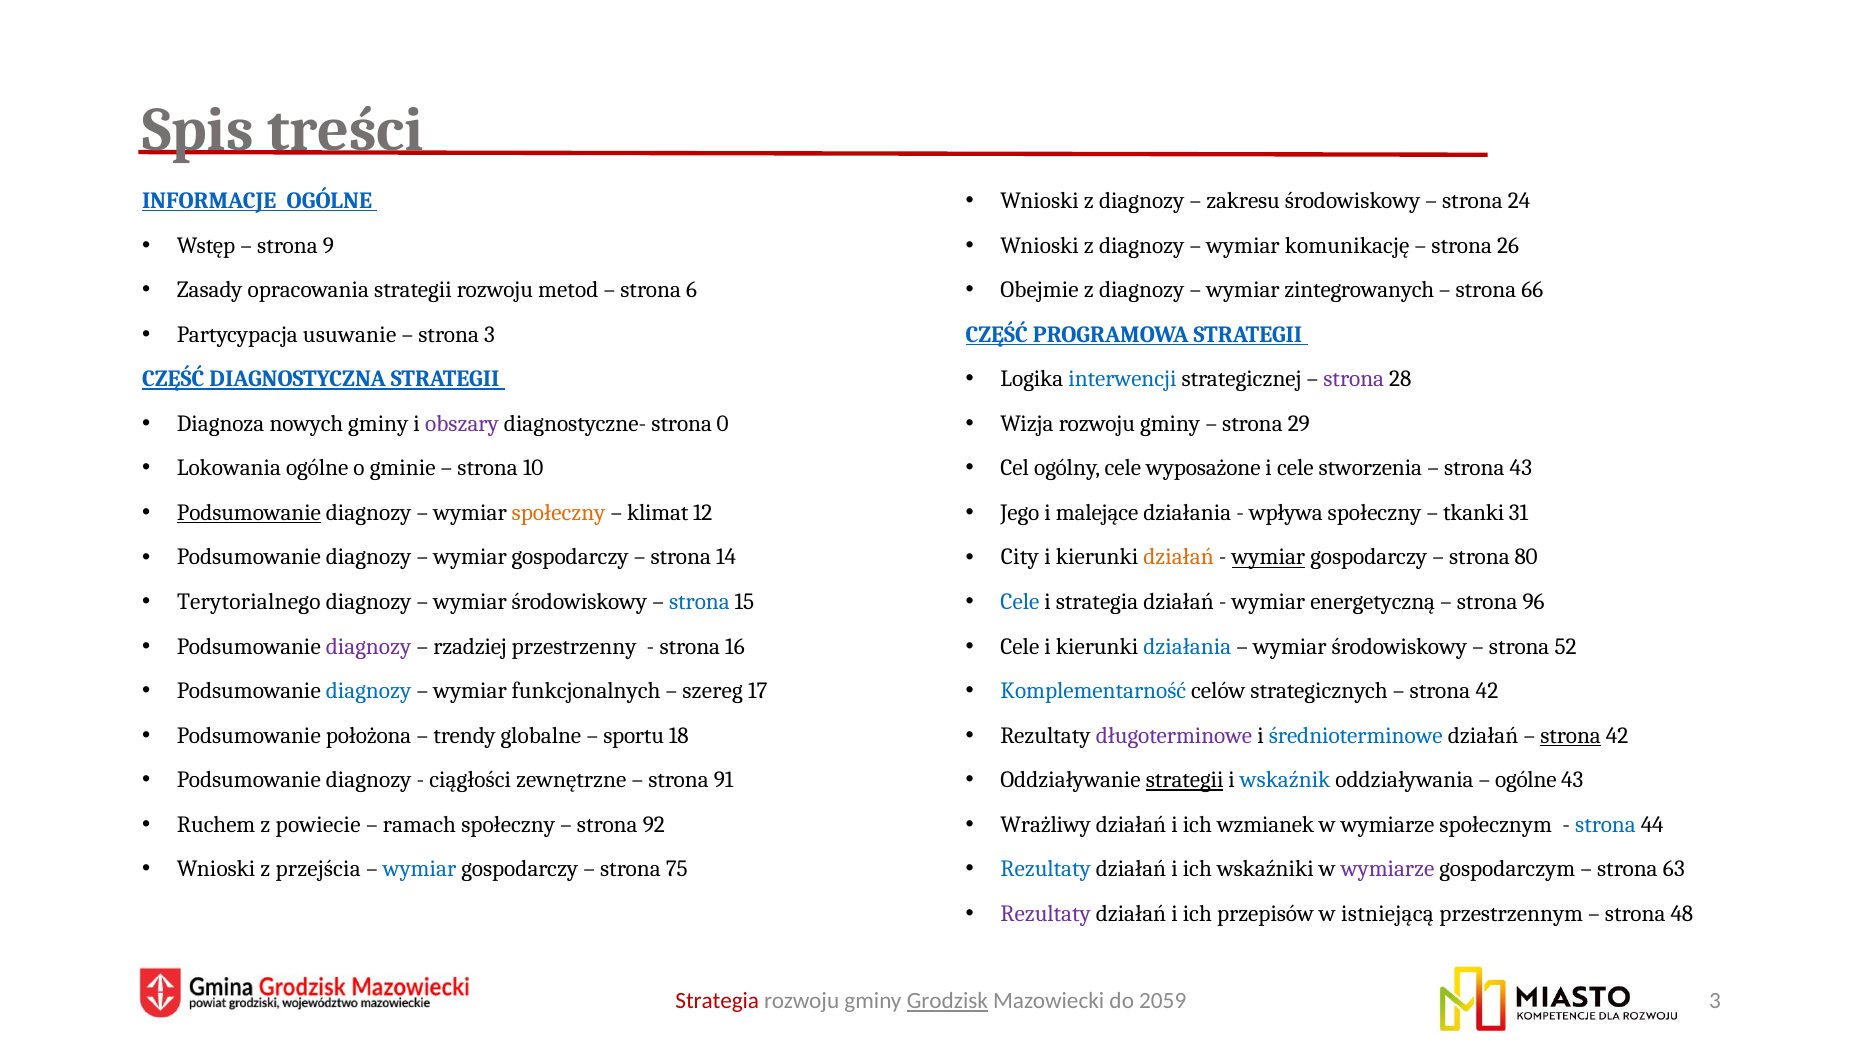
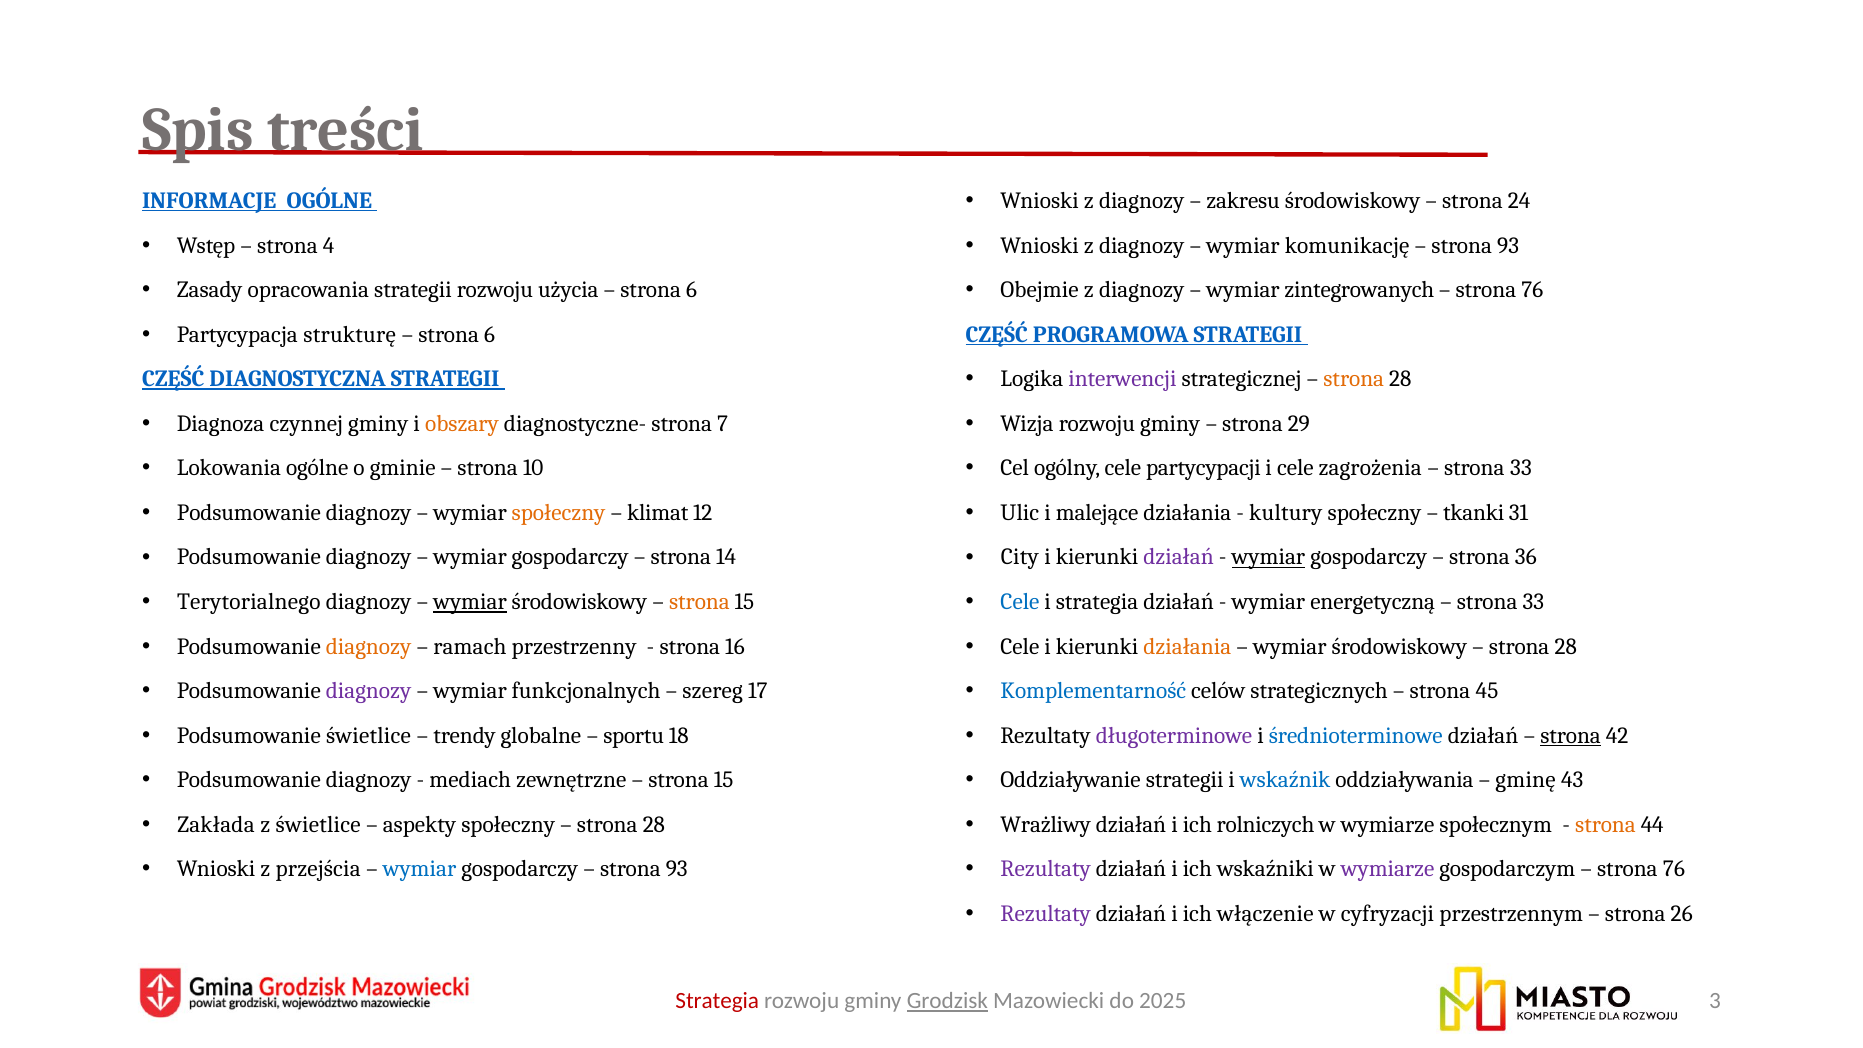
9: 9 -> 4 (329, 245)
26: 26 -> 93 (1508, 245)
metod: metod -> użycia (568, 290)
66: 66 -> 76 (1532, 290)
usuwanie: usuwanie -> strukturę (350, 334)
3: 3 -> 6 (490, 334)
interwencji colour: blue -> purple (1122, 379)
strona colour: purple -> orange (1354, 379)
nowych: nowych -> czynnej (306, 424)
obszary colour: purple -> orange (462, 424)
0: 0 -> 7 (723, 424)
wyposażone: wyposażone -> partycypacji (1203, 468)
stworzenia: stworzenia -> zagrożenia (1370, 468)
43: 43 -> 33 (1521, 468)
Podsumowanie underline: present -> none (249, 513)
Jego: Jego -> Ulic (1020, 513)
wpływa: wpływa -> kultury (1286, 513)
działań colour: orange -> purple (1179, 557)
80: 80 -> 36 (1526, 557)
wymiar underline: none -> present (470, 602)
strona colour: blue -> orange (699, 602)
96: 96 -> 33 (1533, 602)
diagnozy colour: purple -> orange (369, 646)
rzadziej: rzadziej -> ramach (470, 646)
działania colour: blue -> orange (1187, 646)
52: 52 -> 28 (1566, 646)
diagnozy colour: blue -> purple (369, 691)
42: 42 -> 45 (1487, 691)
Podsumowanie położona: położona -> świetlice (368, 735)
ciągłości: ciągłości -> mediach (470, 780)
91: 91 -> 15 (724, 780)
strategii underline: present -> none (1185, 780)
ogólne: ogólne -> gminę (1526, 780)
Ruchem: Ruchem -> Zakłada (216, 825)
z powiecie: powiecie -> świetlice (318, 825)
ramach: ramach -> aspekty (420, 825)
92: 92 -> 28 (654, 825)
wzmianek: wzmianek -> rolniczych (1266, 825)
strona colour: blue -> orange (1606, 825)
75: 75 -> 93 (677, 869)
Rezultaty colour: blue -> purple (1046, 869)
63: 63 -> 76 (1674, 869)
przepisów: przepisów -> włączenie (1265, 914)
istniejącą: istniejącą -> cyfryzacji (1388, 914)
48: 48 -> 26 (1682, 914)
2059: 2059 -> 2025 (1163, 1001)
